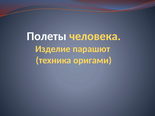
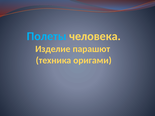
Полеты colour: white -> light blue (47, 36)
